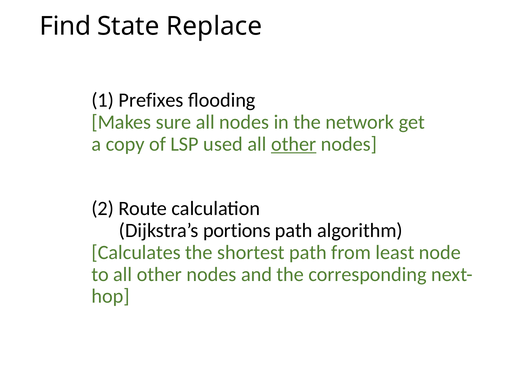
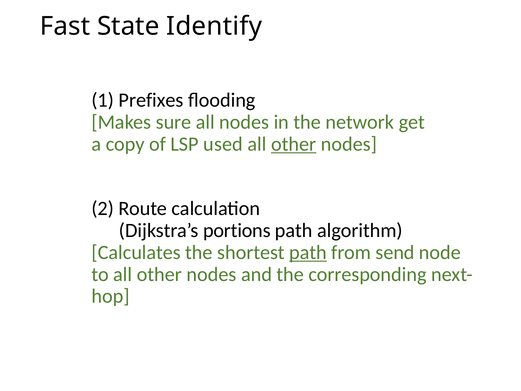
Find: Find -> Fast (65, 26)
Replace: Replace -> Identify (214, 26)
path underline: none -> present (308, 252)
least: least -> send (395, 252)
